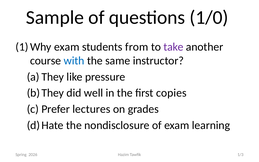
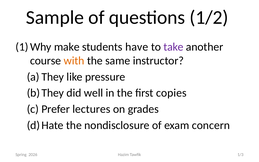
1/0: 1/0 -> 1/2 (209, 17)
exam: exam -> make (67, 47)
from: from -> have (137, 47)
with colour: blue -> orange (74, 61)
learning: learning -> concern (211, 125)
